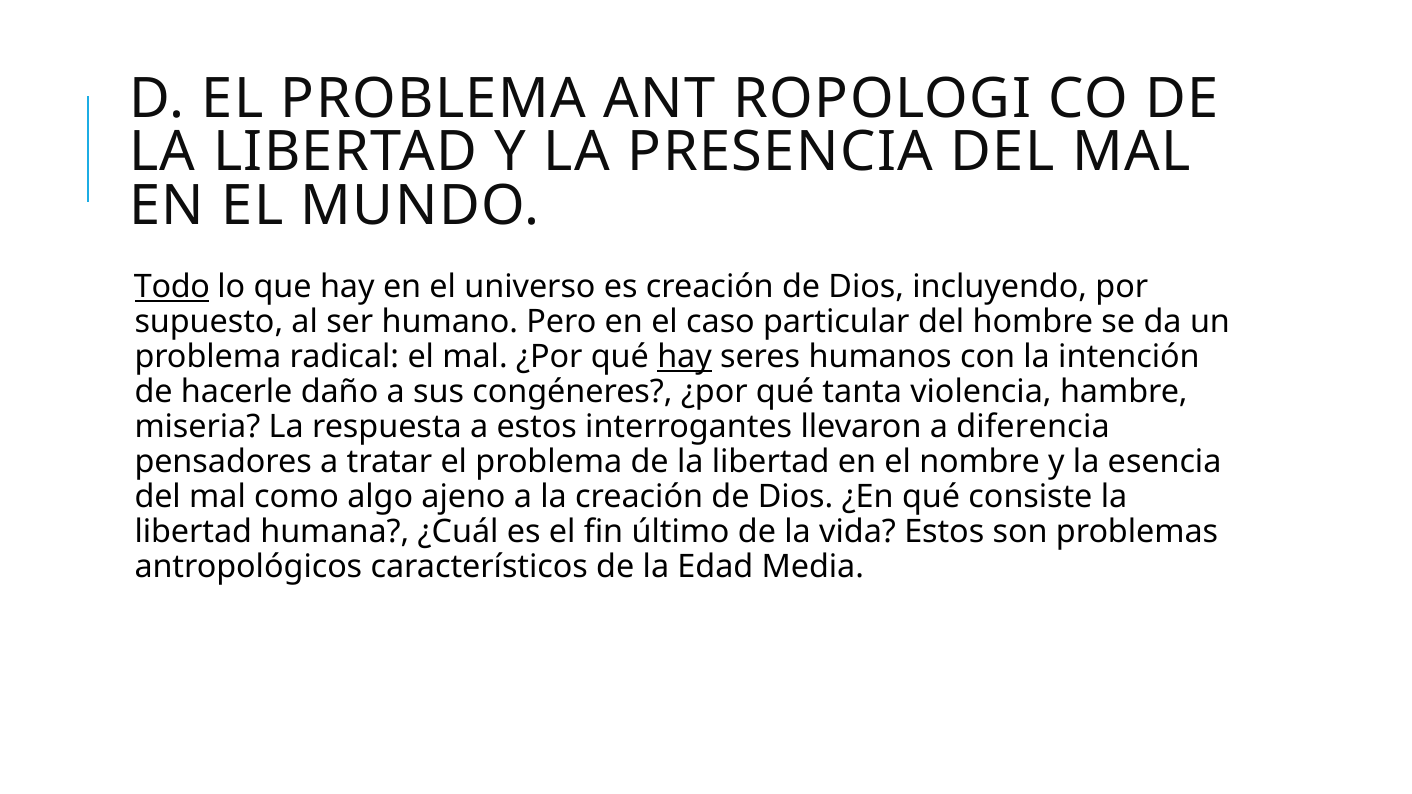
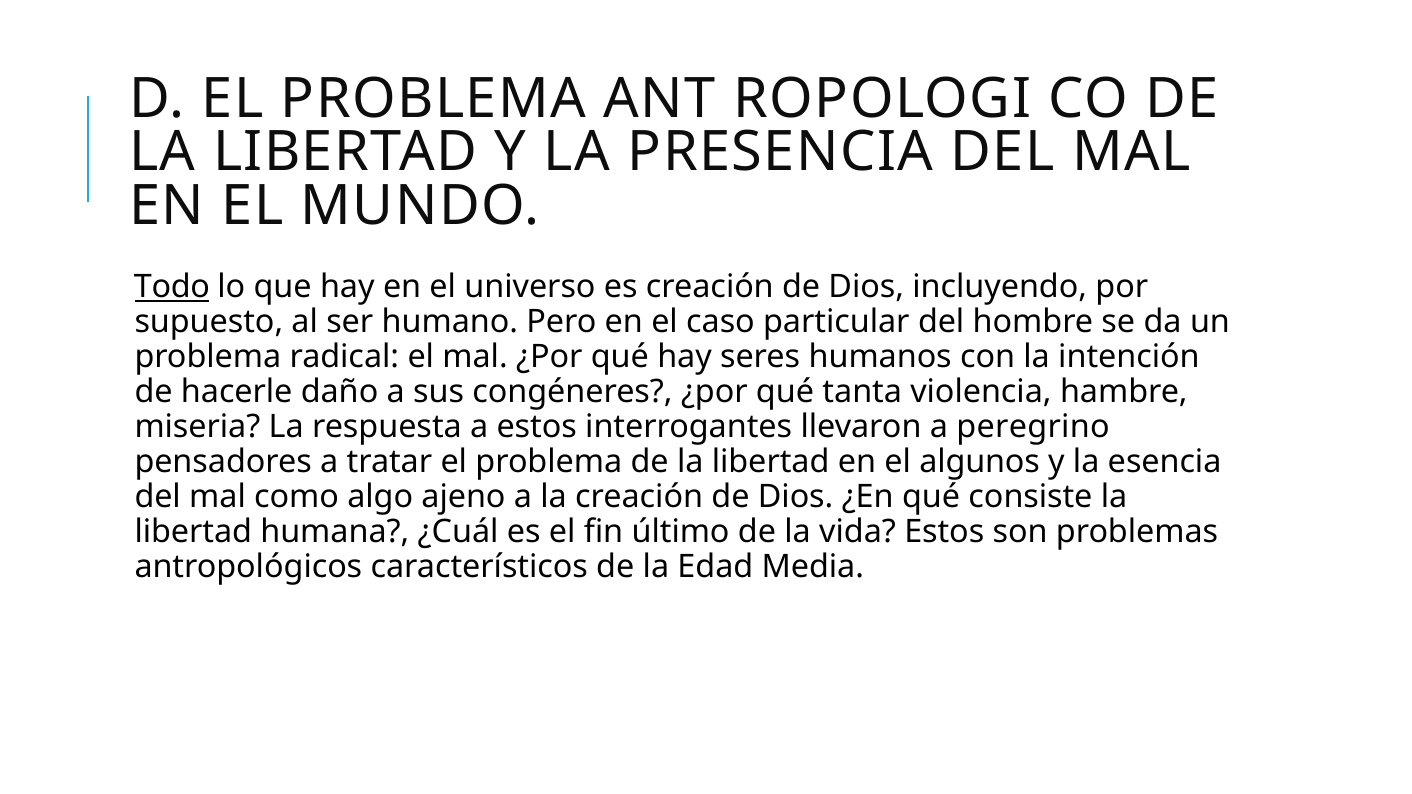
hay underline: present -> none (685, 357)
diferencia: diferencia -> peregrino (1033, 427)
nombre: nombre -> algunos (980, 462)
